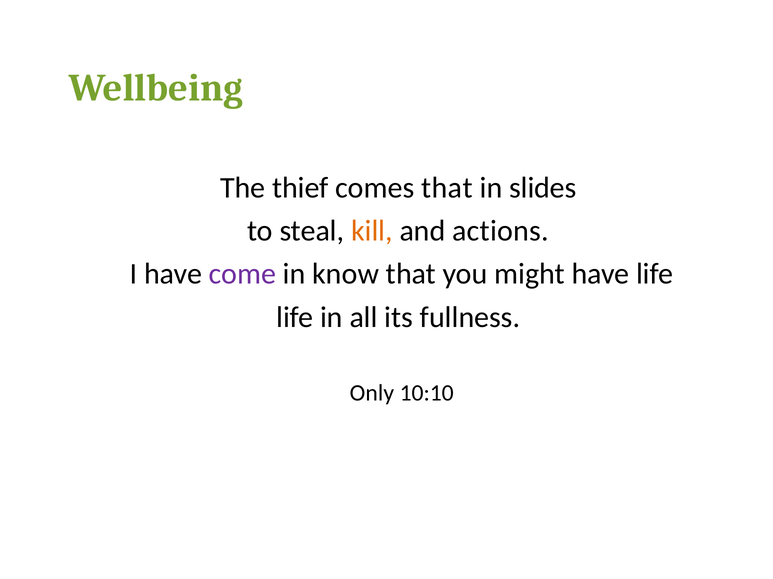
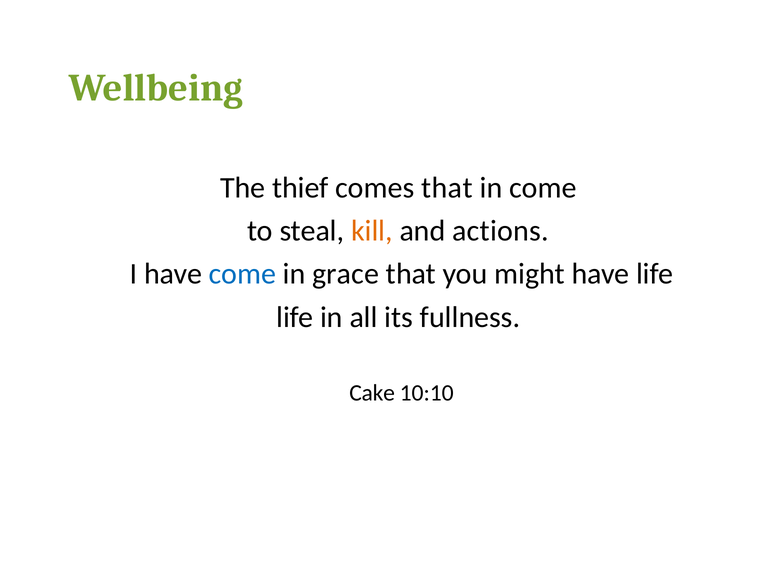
in slides: slides -> come (543, 188)
come colour: purple -> blue (242, 274)
know: know -> grace (346, 274)
Only: Only -> Cake (372, 394)
